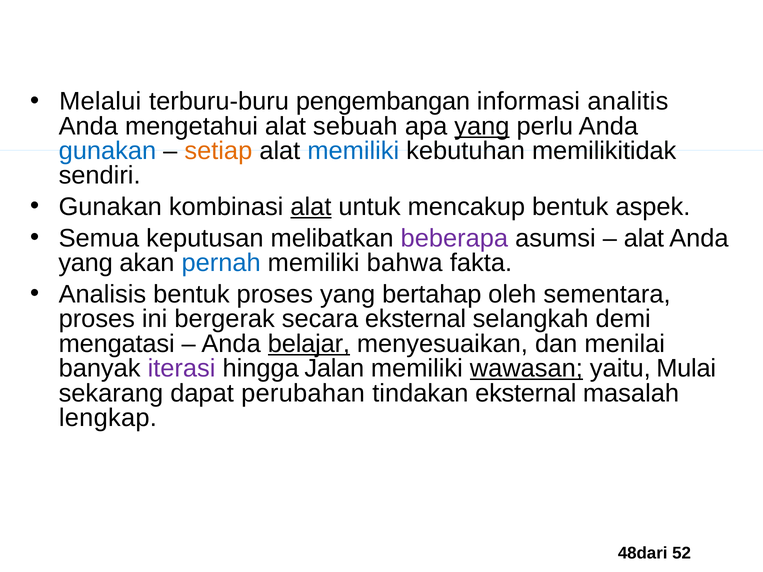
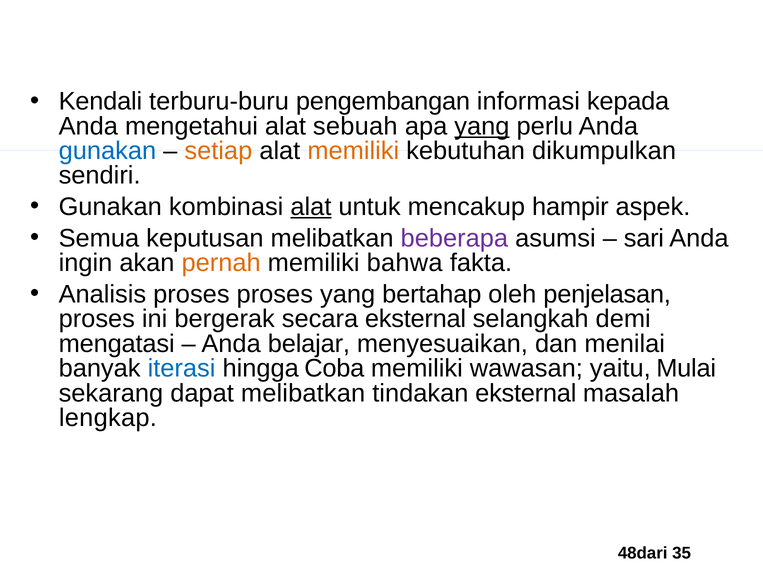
Melalui: Melalui -> Kendali (100, 101)
analitis: analitis -> kepada (628, 101)
memiliki colour: blue -> orange (353, 151)
memilikitidak: memilikitidak -> dikumpulkan (604, 151)
mencakup bentuk: bentuk -> hampir (570, 207)
alat: alat -> sari (644, 238)
yang: yang -> ingin (85, 263)
pernah colour: blue -> orange (221, 263)
Analisis bentuk: bentuk -> proses (191, 294)
sementara: sementara -> penjelasan (607, 294)
belajar underline: present -> none (309, 344)
iterasi colour: purple -> blue (182, 369)
Jalan: Jalan -> Coba (334, 369)
wawasan underline: present -> none (526, 369)
dapat perubahan: perubahan -> melibatkan (303, 393)
52: 52 -> 35 (682, 553)
